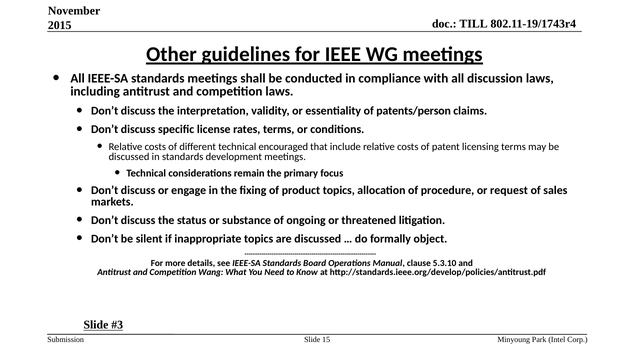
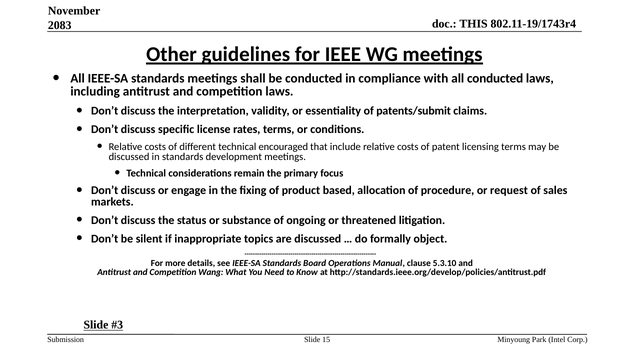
TILL: TILL -> THIS (474, 24)
2015: 2015 -> 2083 (60, 25)
all discussion: discussion -> conducted (495, 79)
patents/person: patents/person -> patents/submit (414, 111)
product topics: topics -> based (339, 190)
